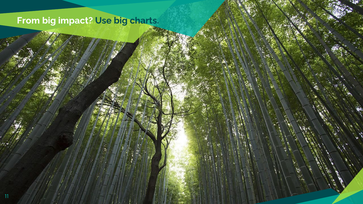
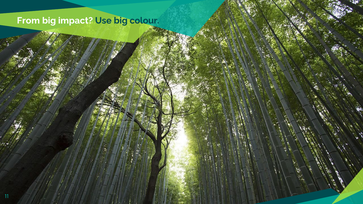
charts: charts -> colour (144, 21)
